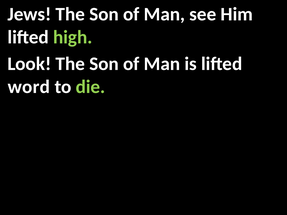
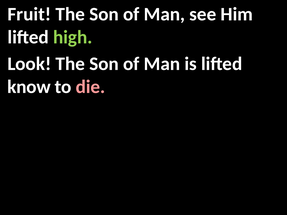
Jews: Jews -> Fruit (29, 14)
word: word -> know (29, 87)
die colour: light green -> pink (90, 87)
